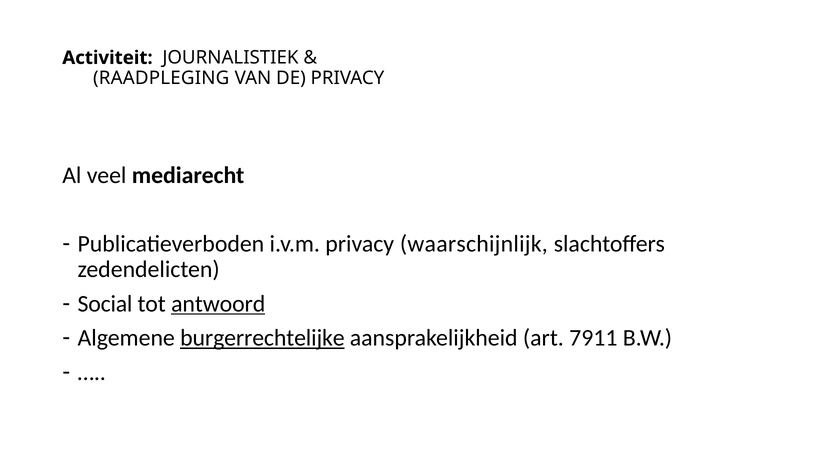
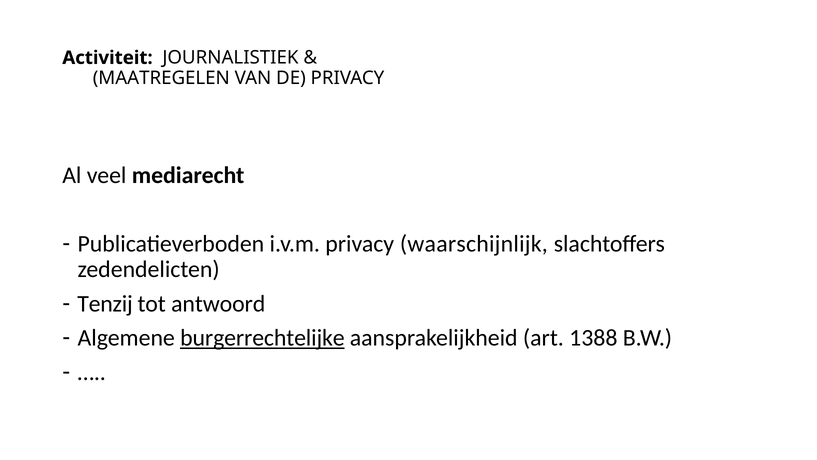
RAADPLEGING: RAADPLEGING -> MAATREGELEN (161, 78)
Social: Social -> Tenzij (105, 303)
antwoord underline: present -> none (218, 303)
7911: 7911 -> 1388 (593, 338)
